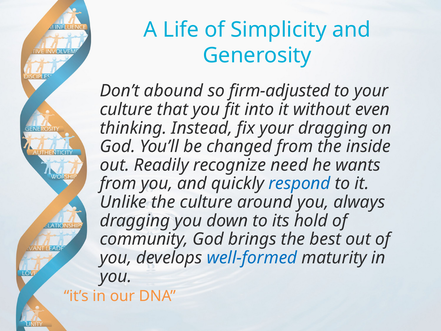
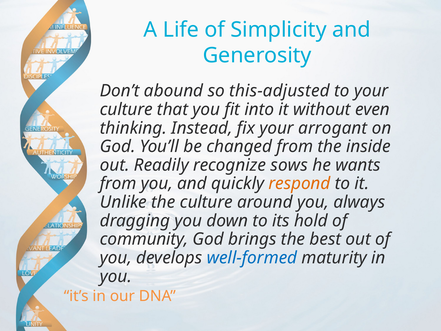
firm-adjusted: firm-adjusted -> this-adjusted (279, 91)
your dragging: dragging -> arrogant (333, 128)
need: need -> sows (289, 165)
respond colour: blue -> orange (299, 184)
